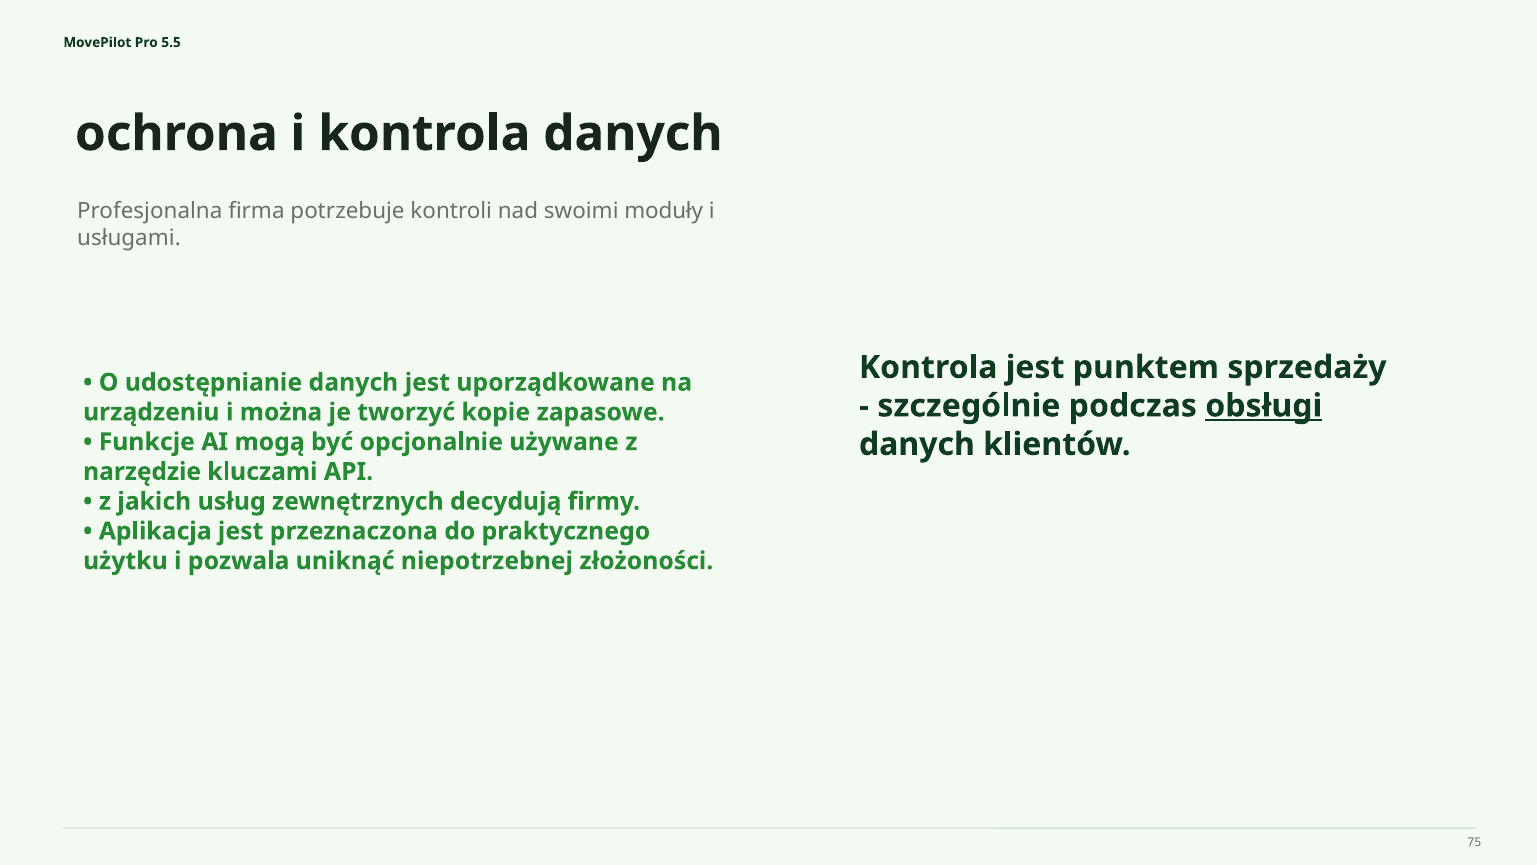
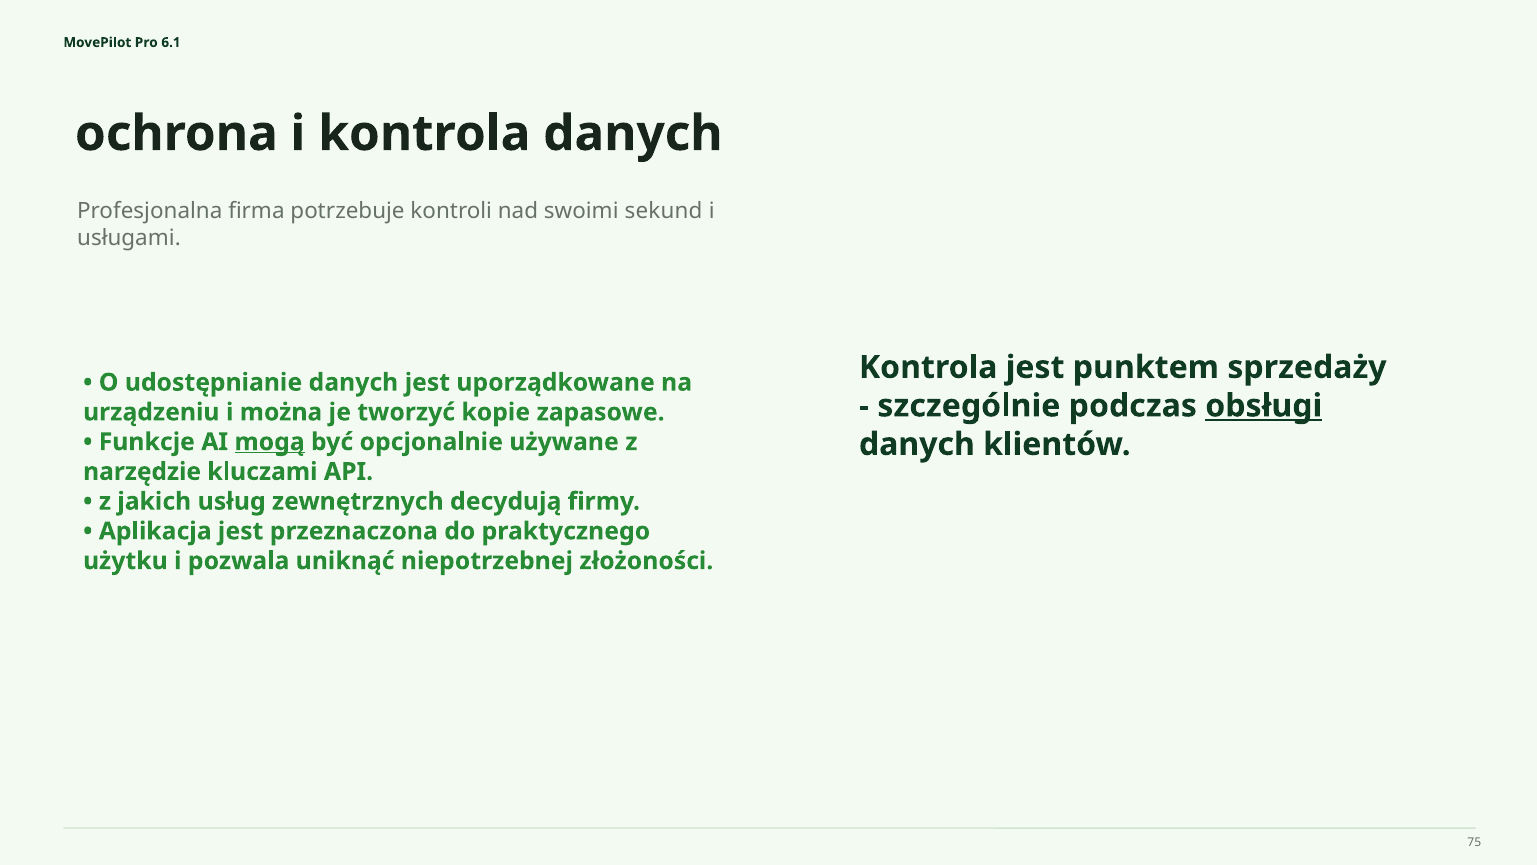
5.5: 5.5 -> 6.1 (171, 42)
moduły: moduły -> sekund (664, 211)
mogą underline: none -> present (270, 442)
